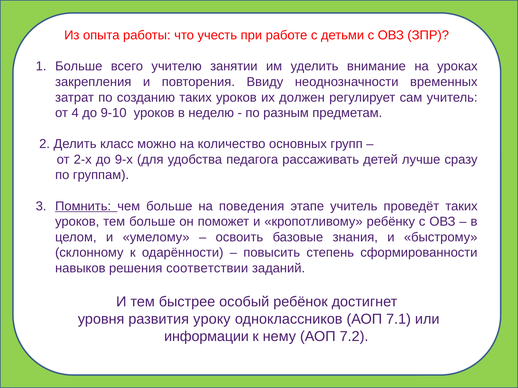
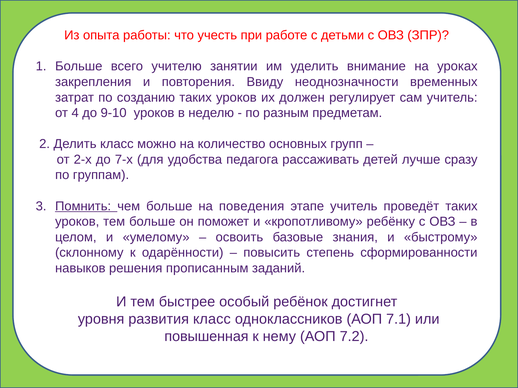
9-х: 9-х -> 7-х (124, 160)
соответствии: соответствии -> прописанным (207, 268)
развития уроку: уроку -> класс (212, 320)
информации: информации -> повышенная (206, 337)
